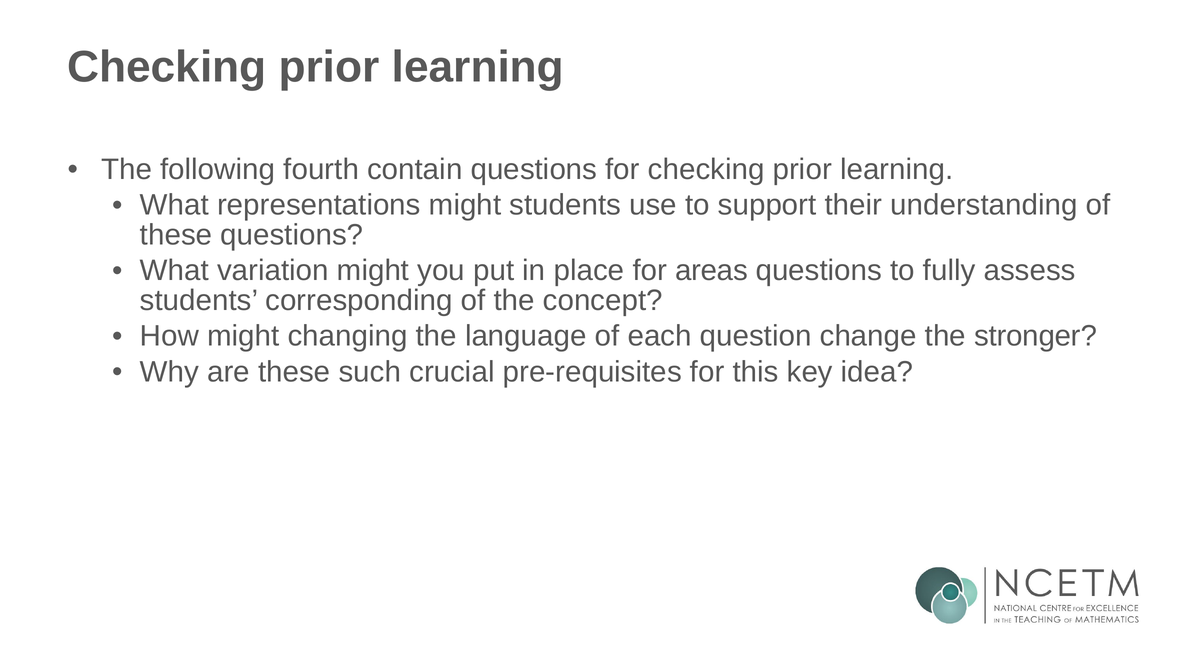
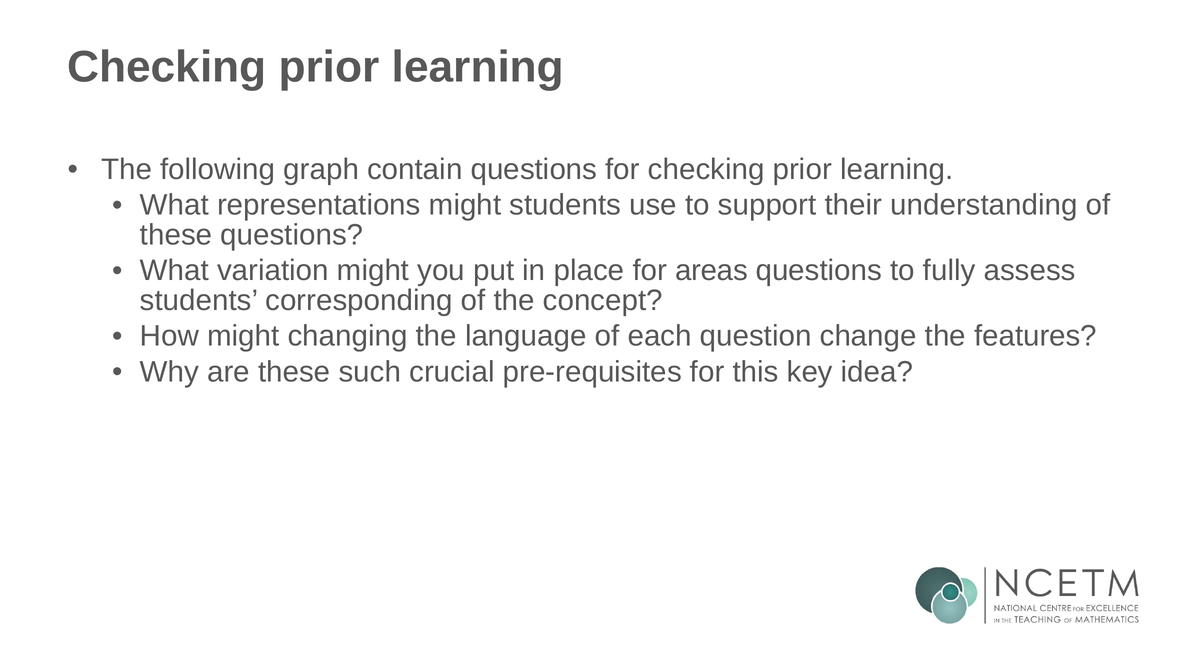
fourth: fourth -> graph (321, 169)
stronger: stronger -> features (1035, 336)
